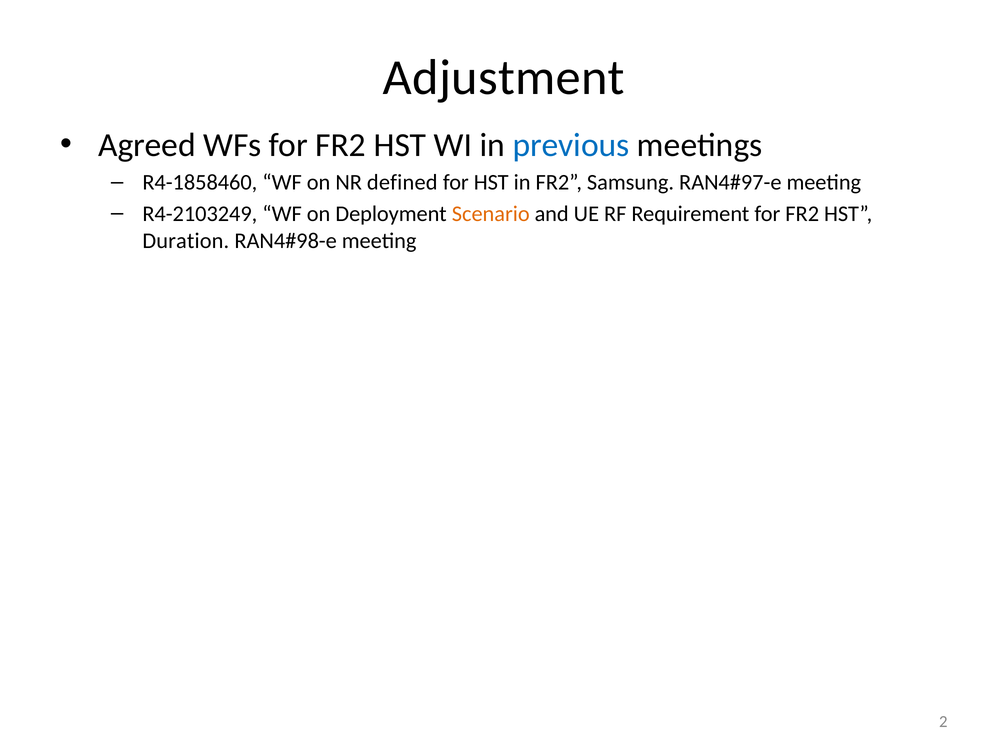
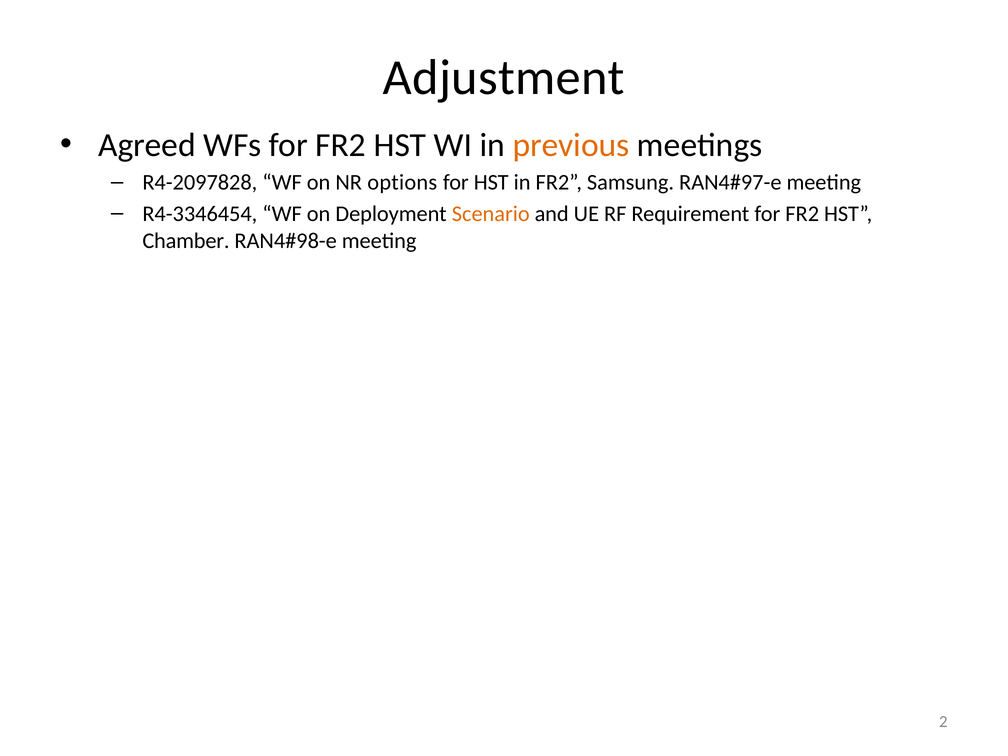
previous colour: blue -> orange (571, 145)
R4-1858460: R4-1858460 -> R4-2097828 (200, 182)
defined: defined -> options (402, 182)
R4-2103249: R4-2103249 -> R4-3346454 (200, 214)
Duration: Duration -> Chamber (186, 241)
